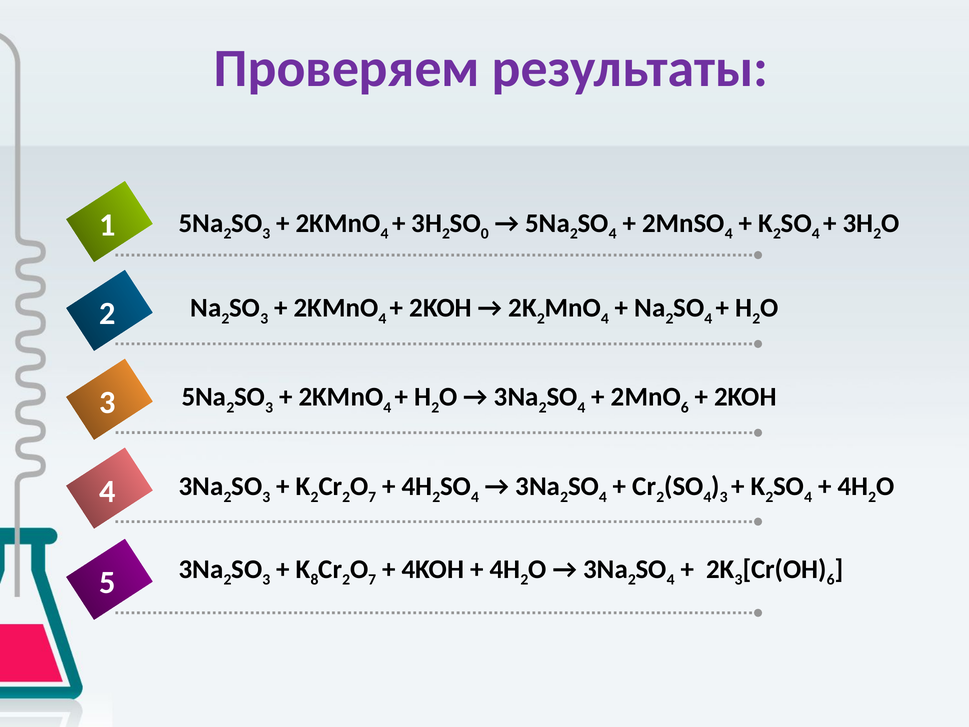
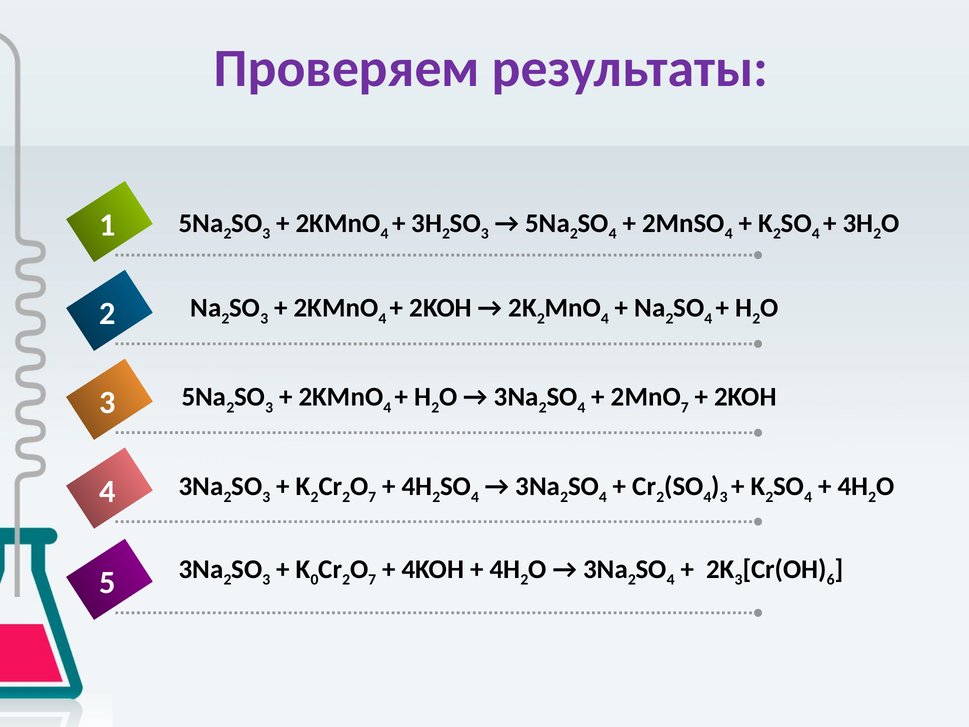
0: 0 -> 3 (485, 234)
6: 6 -> 7 (685, 407)
8: 8 -> 0 (315, 579)
